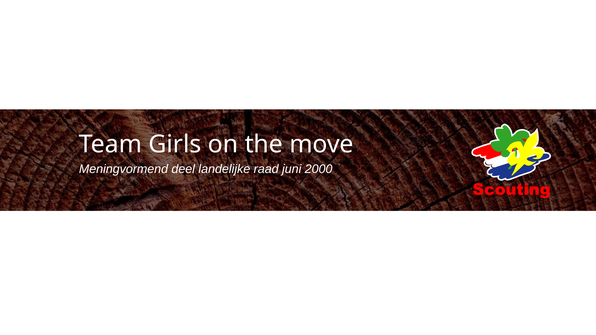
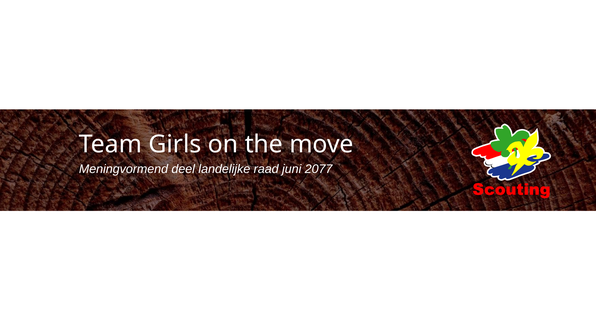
2000: 2000 -> 2077 (319, 169)
